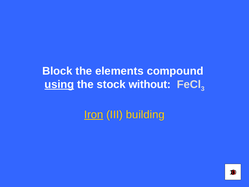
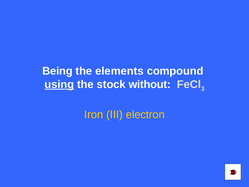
Block: Block -> Being (57, 71)
Iron underline: present -> none (94, 114)
building: building -> electron (145, 114)
